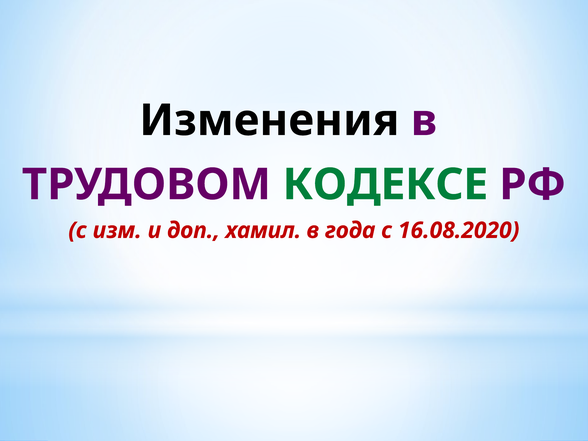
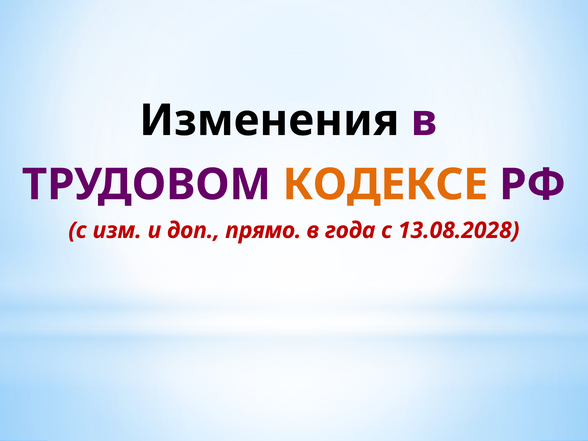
КОДЕКСЕ colour: green -> orange (385, 185)
хамил: хамил -> прямо (263, 230)
16.08.2020: 16.08.2020 -> 13.08.2028 (459, 230)
